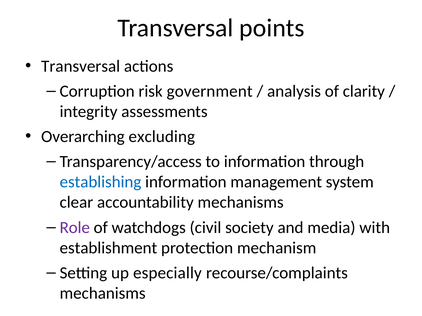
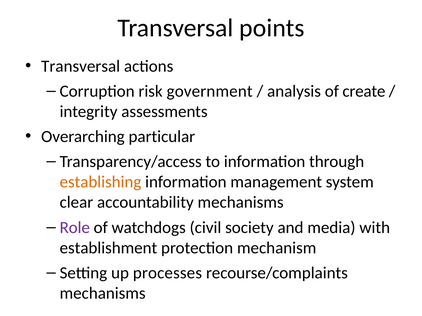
clarity: clarity -> create (364, 91)
excluding: excluding -> particular (162, 137)
establishing colour: blue -> orange (100, 182)
especially: especially -> processes (167, 273)
